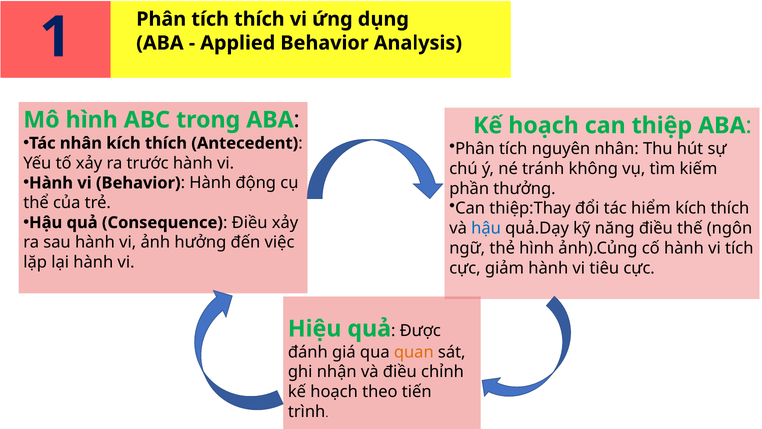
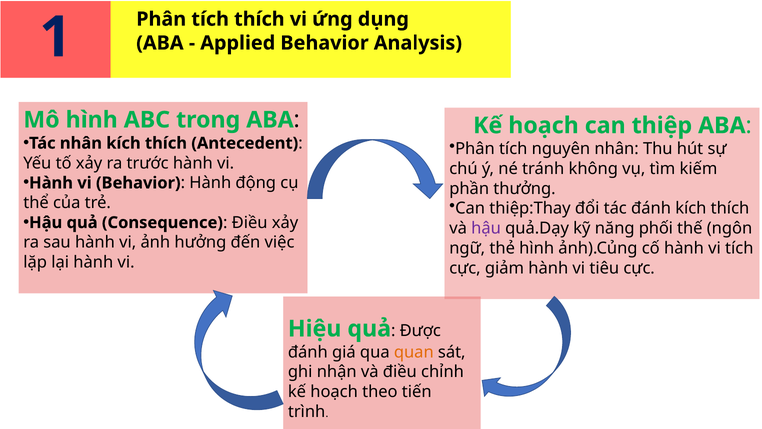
tác hiểm: hiểm -> đánh (651, 208)
hậu colour: blue -> purple (486, 228)
năng điều: điều -> phối (656, 228)
